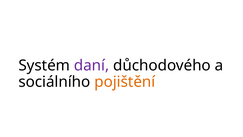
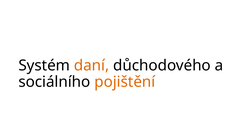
daní colour: purple -> orange (92, 65)
